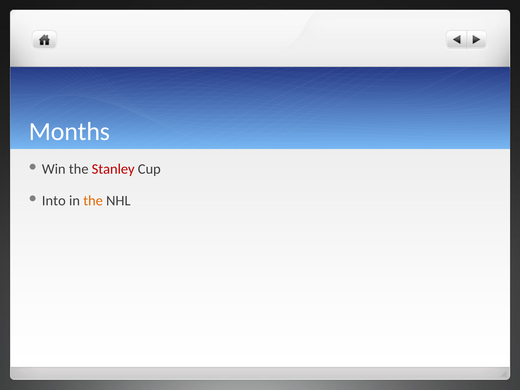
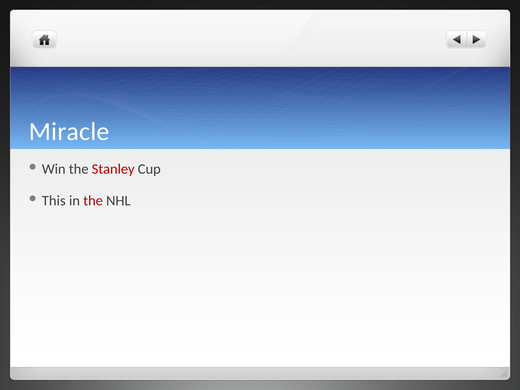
Months: Months -> Miracle (69, 131)
Into: Into -> This (54, 201)
the colour: orange -> red (93, 201)
